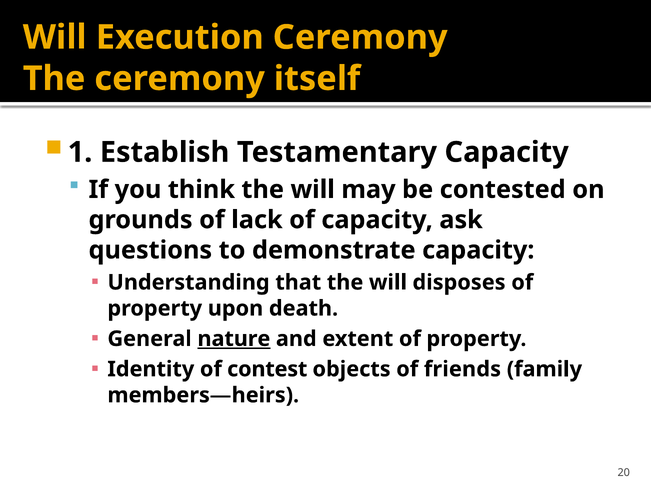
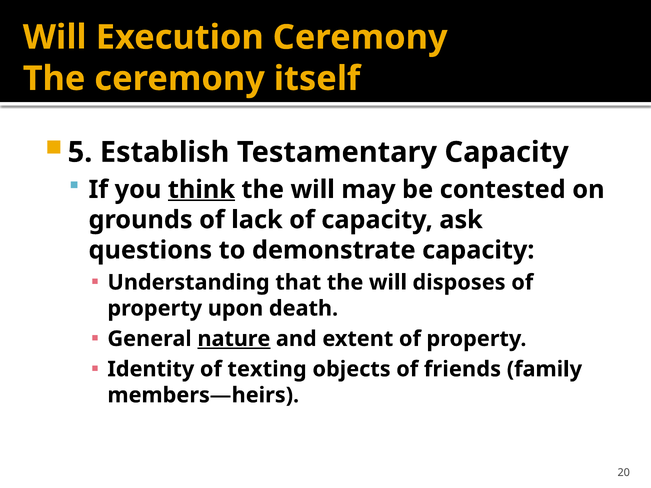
1: 1 -> 5 (80, 152)
think underline: none -> present (201, 190)
contest: contest -> texting (267, 369)
